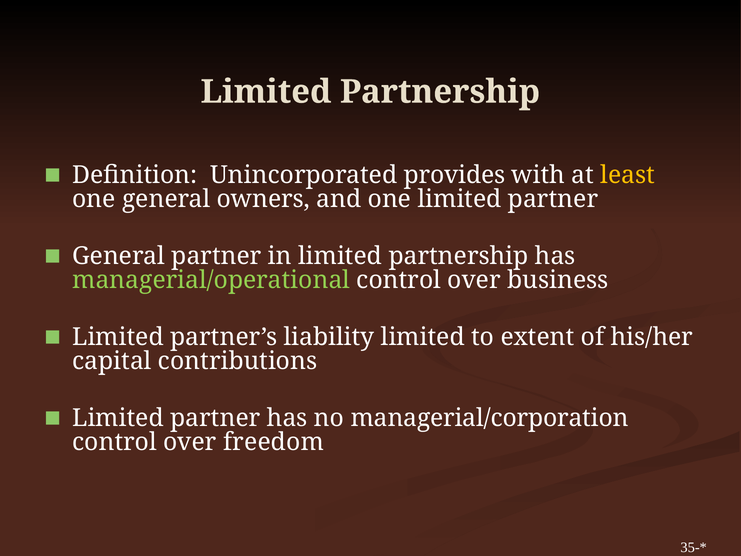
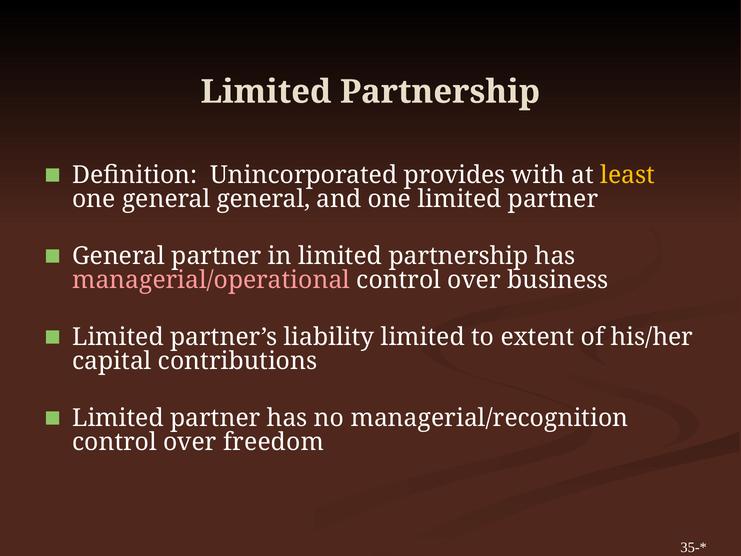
general owners: owners -> general (264, 199)
managerial/operational colour: light green -> pink (211, 280)
managerial/corporation: managerial/corporation -> managerial/recognition (489, 418)
